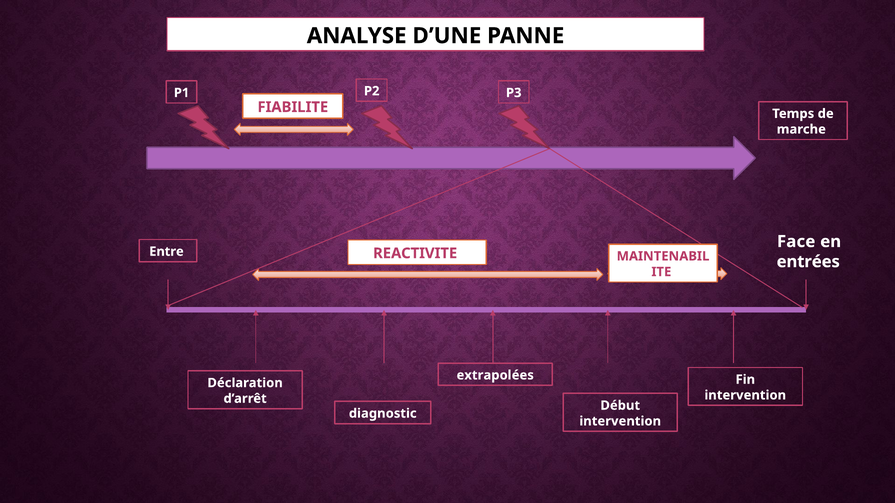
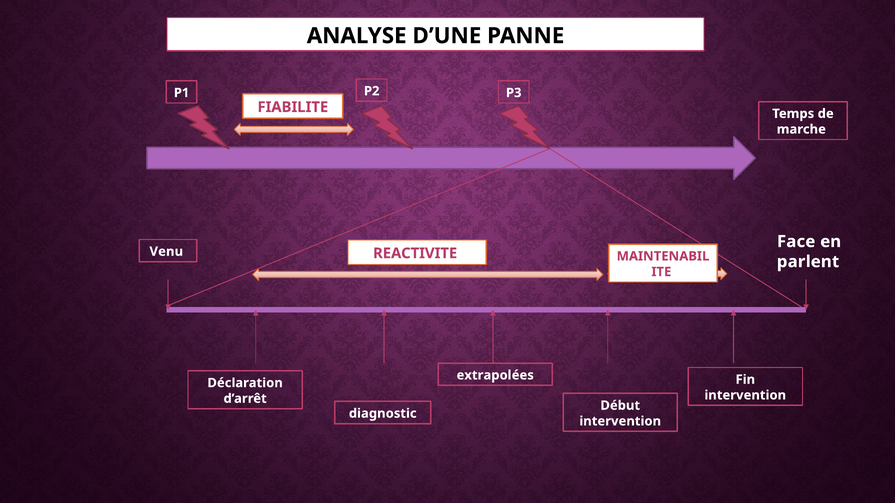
Entre: Entre -> Venu (166, 252)
entrées: entrées -> parlent (808, 262)
